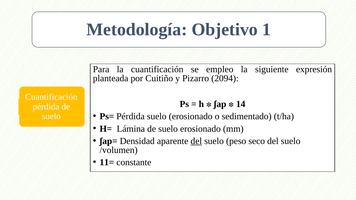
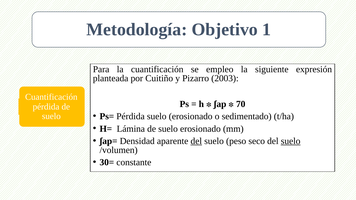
2094: 2094 -> 2003 (225, 79)
14: 14 -> 70 (241, 104)
suelo underline: none -> present (291, 141)
11=: 11= -> 30= (107, 163)
